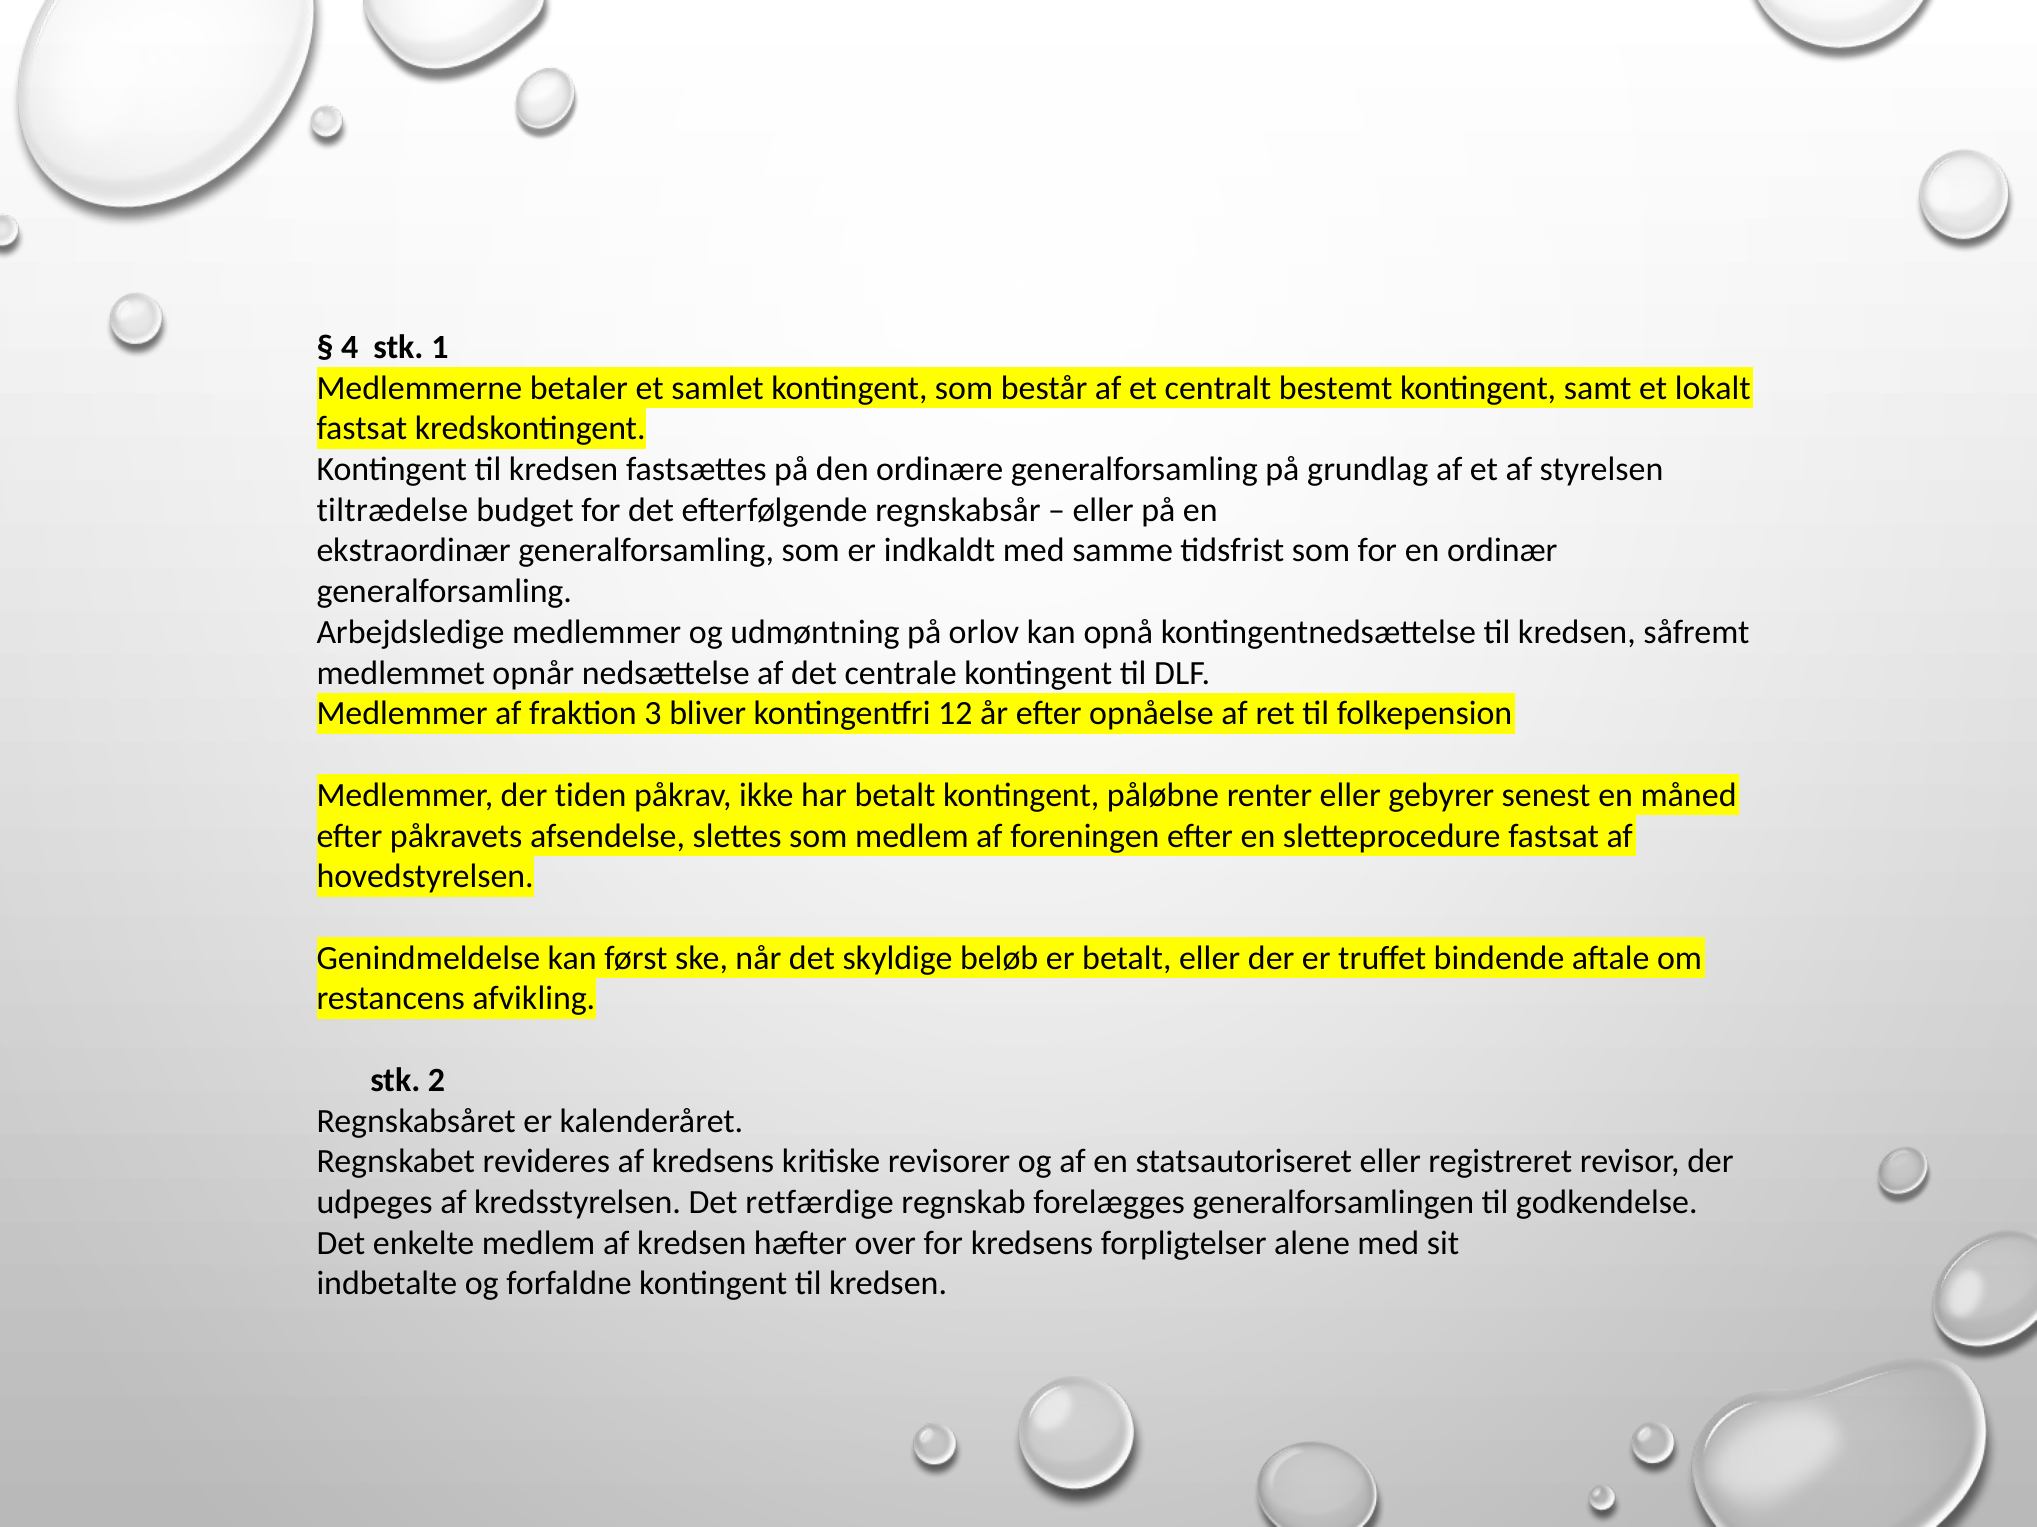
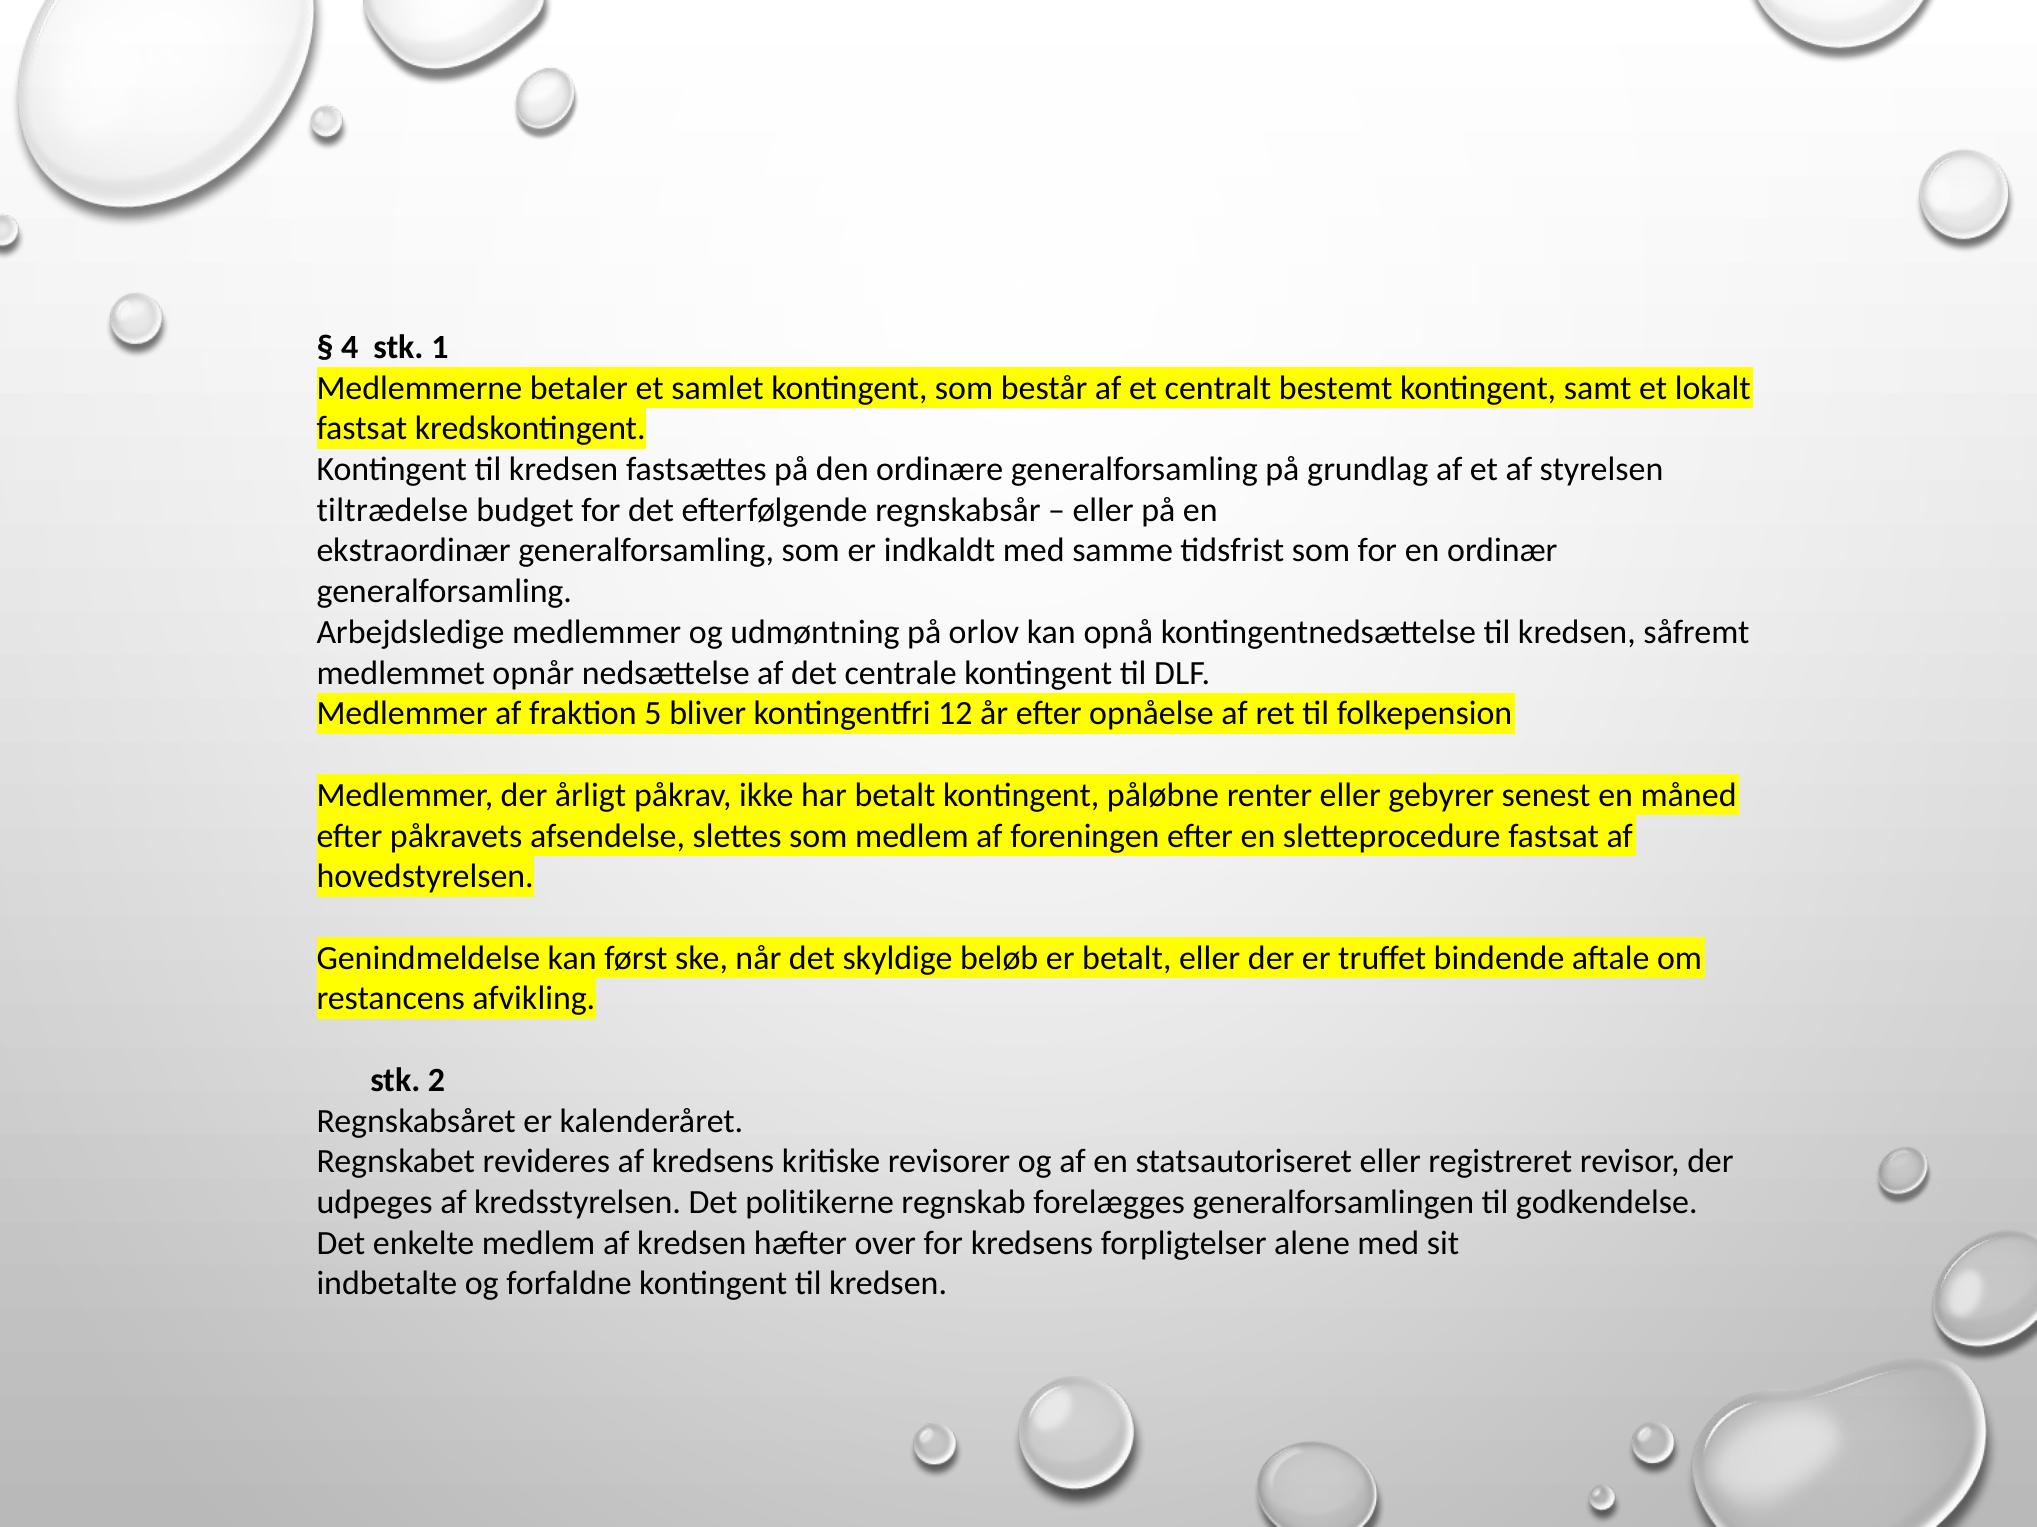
3: 3 -> 5 (653, 714)
tiden: tiden -> årligt (591, 796)
retfærdige: retfærdige -> politikerne (820, 1203)
